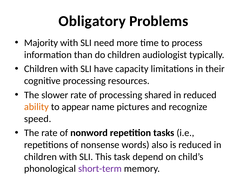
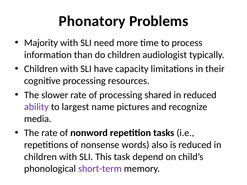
Obligatory: Obligatory -> Phonatory (92, 21)
ability colour: orange -> purple (36, 107)
appear: appear -> largest (75, 107)
speed: speed -> media (38, 119)
